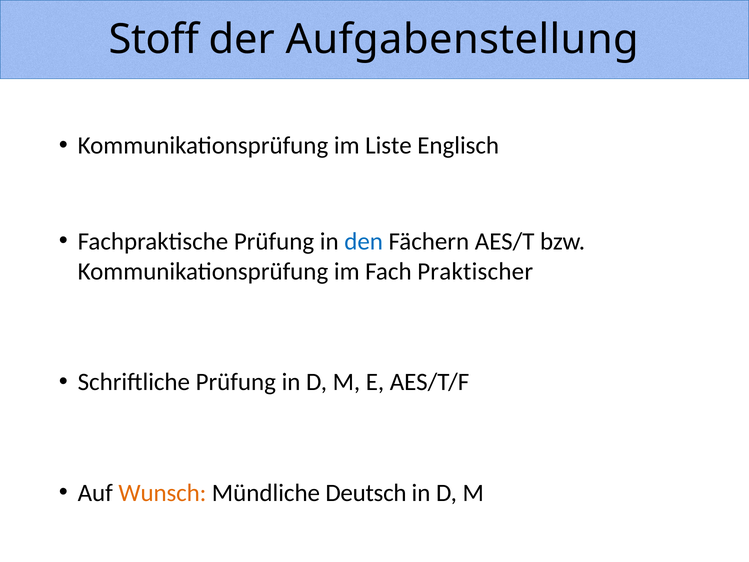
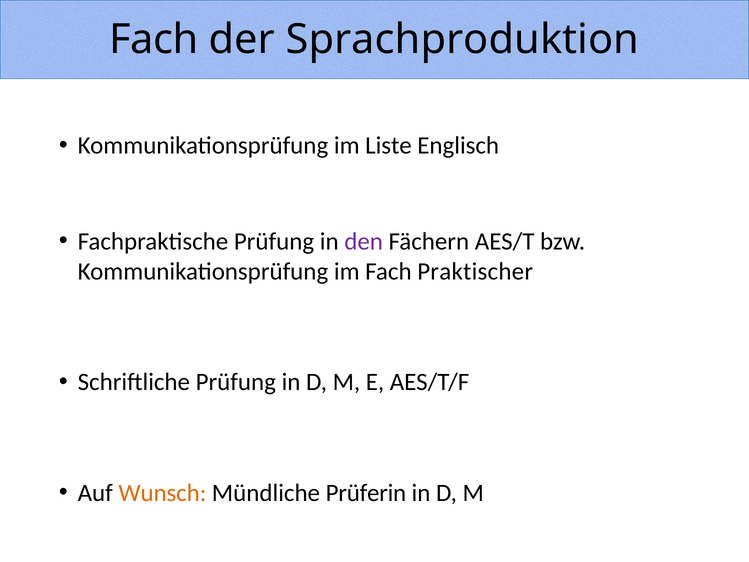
Stoff: Stoff -> Fach (154, 40)
Aufgabenstellung: Aufgabenstellung -> Sprachproduktion (462, 40)
den colour: blue -> purple (364, 241)
Deutsch: Deutsch -> Prüferin (366, 493)
